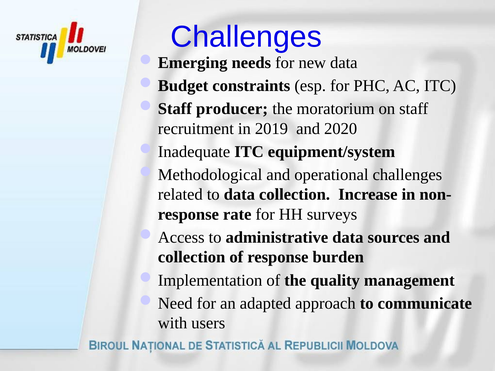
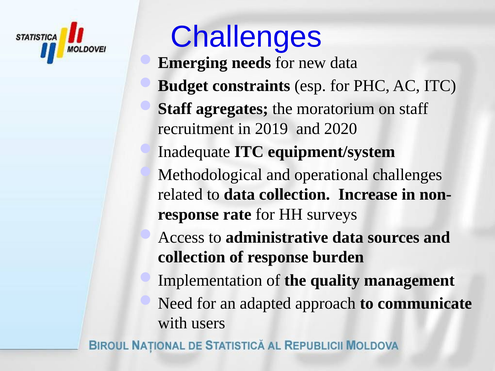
producer: producer -> agregates (232, 109)
